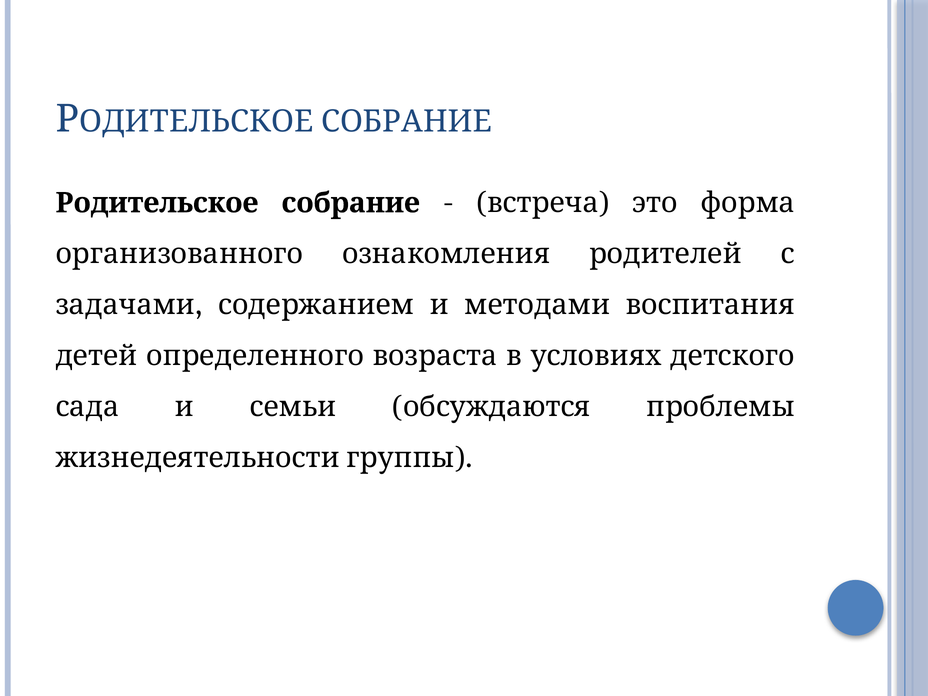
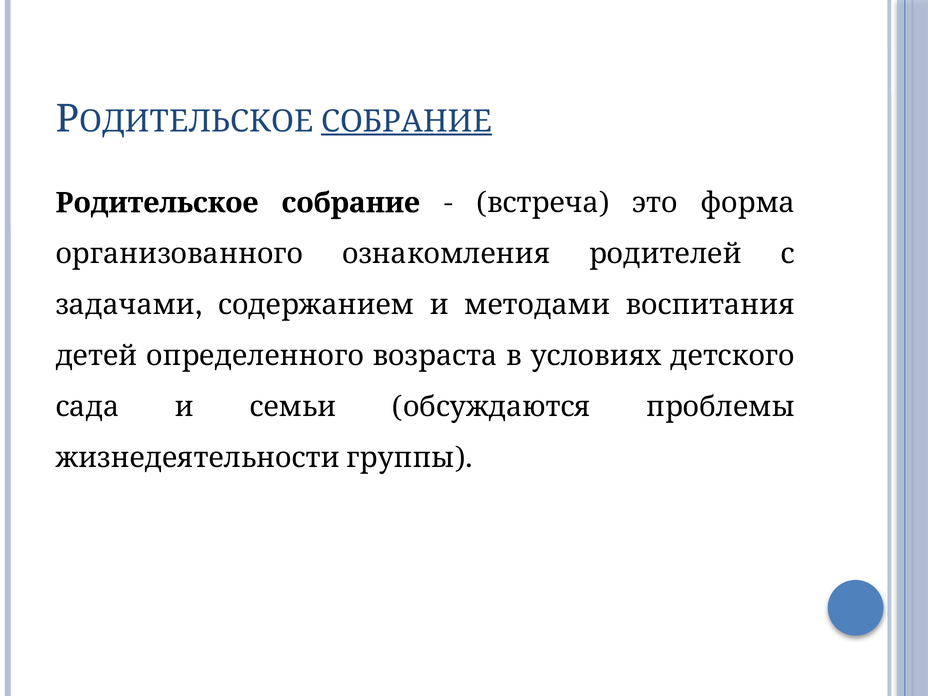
СОБРАНИЕ underline: none -> present (407, 121)
